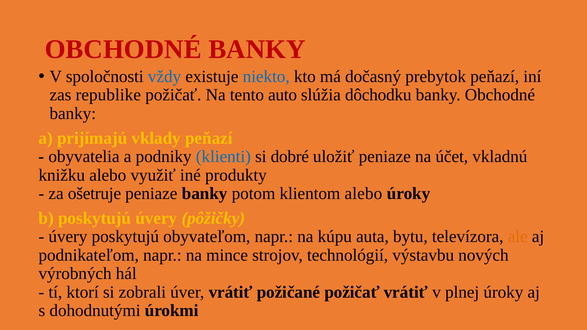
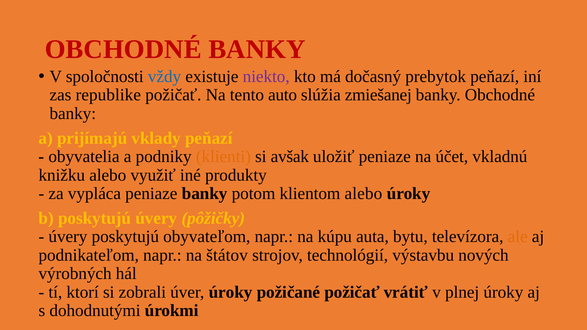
niekto colour: blue -> purple (266, 77)
dôchodku: dôchodku -> zmiešanej (378, 95)
klienti colour: blue -> orange (223, 157)
dobré: dobré -> avšak (290, 157)
ošetruje: ošetruje -> vypláca (94, 194)
mince: mince -> štátov (227, 255)
úver vrátiť: vrátiť -> úroky (231, 292)
